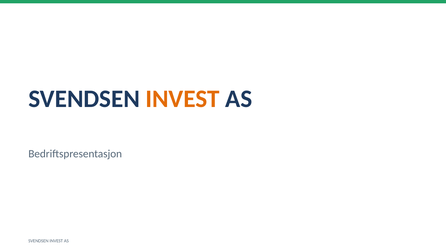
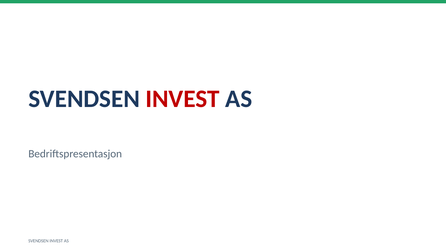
INVEST colour: orange -> red (183, 99)
